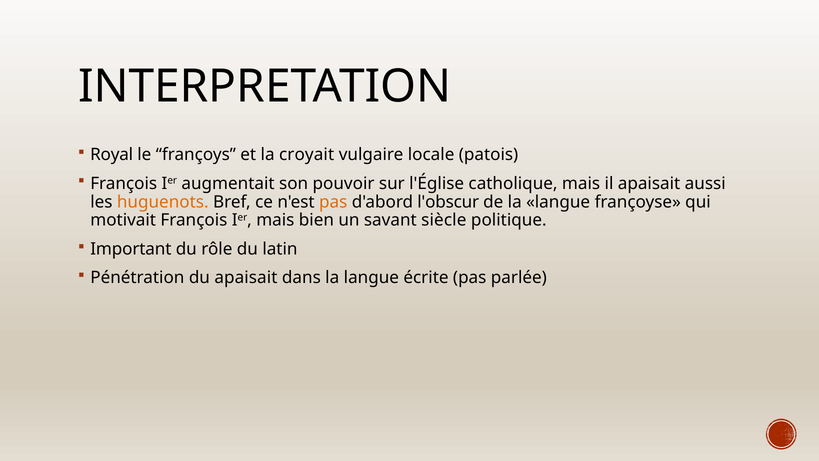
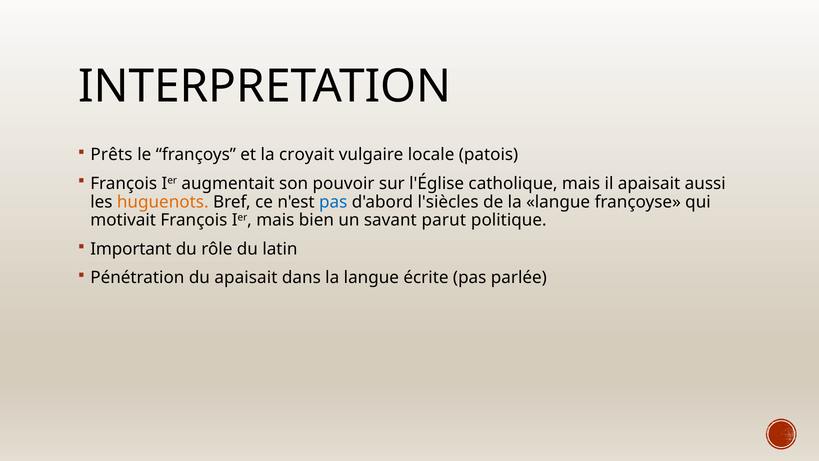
Royal: Royal -> Prêts (111, 155)
pas colour: orange -> blue (333, 202)
l'obscur: l'obscur -> l'siècles (448, 202)
siècle: siècle -> parut (444, 220)
